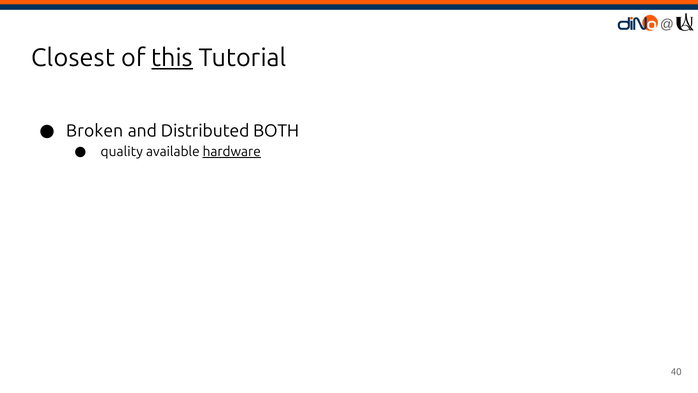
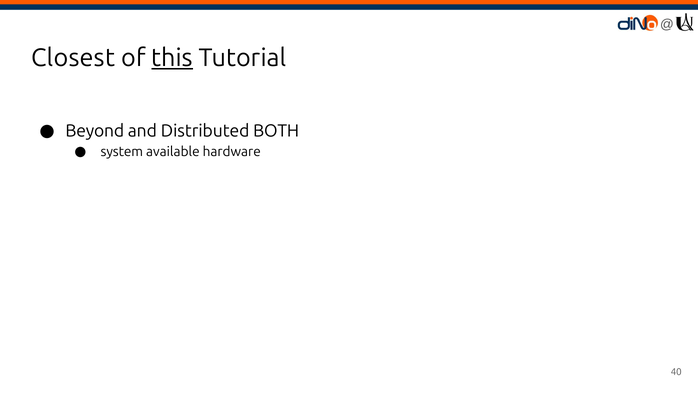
Broken: Broken -> Beyond (95, 131)
quality: quality -> system (122, 152)
hardware underline: present -> none (232, 152)
